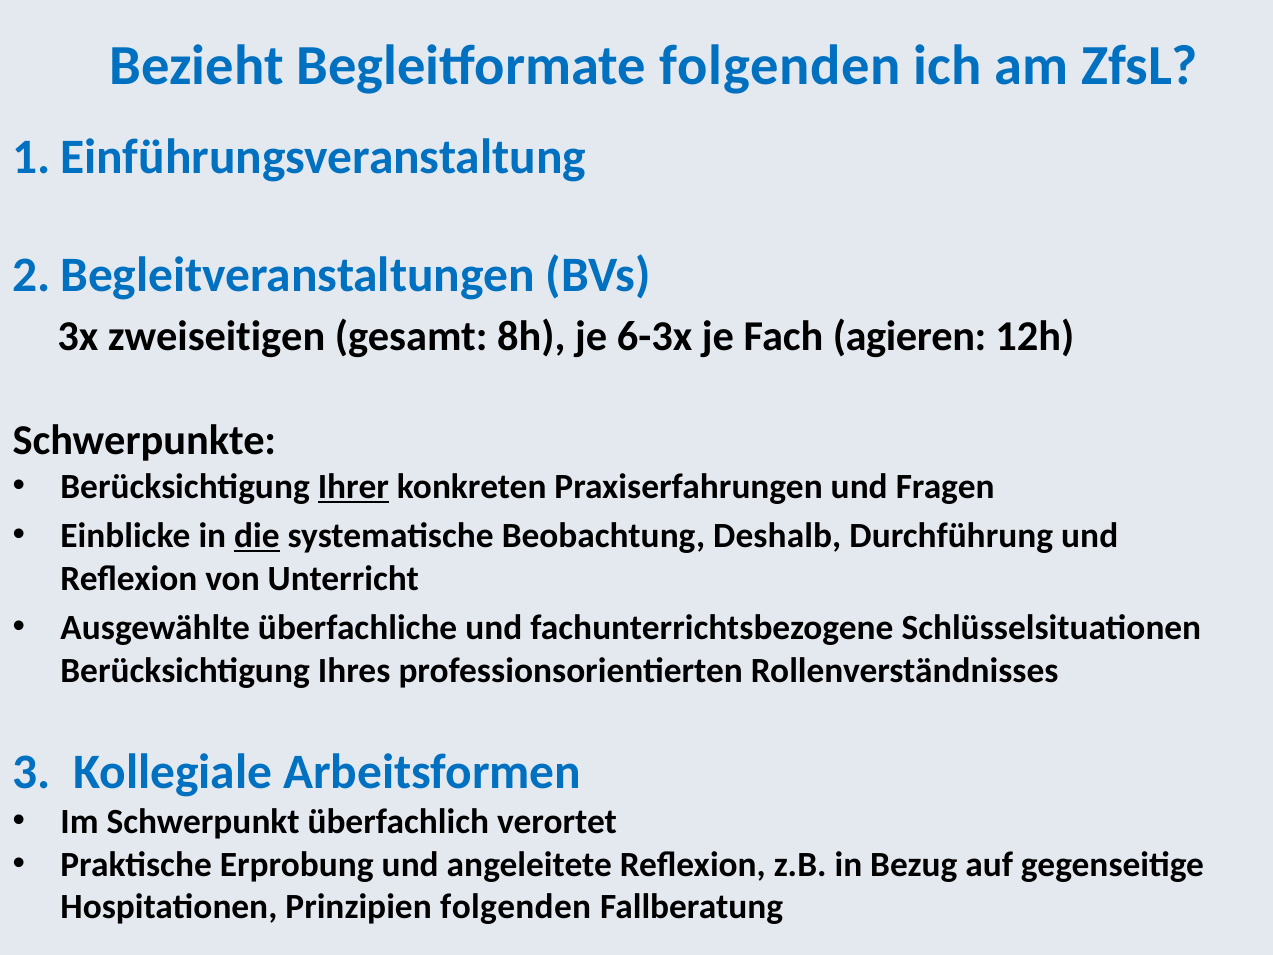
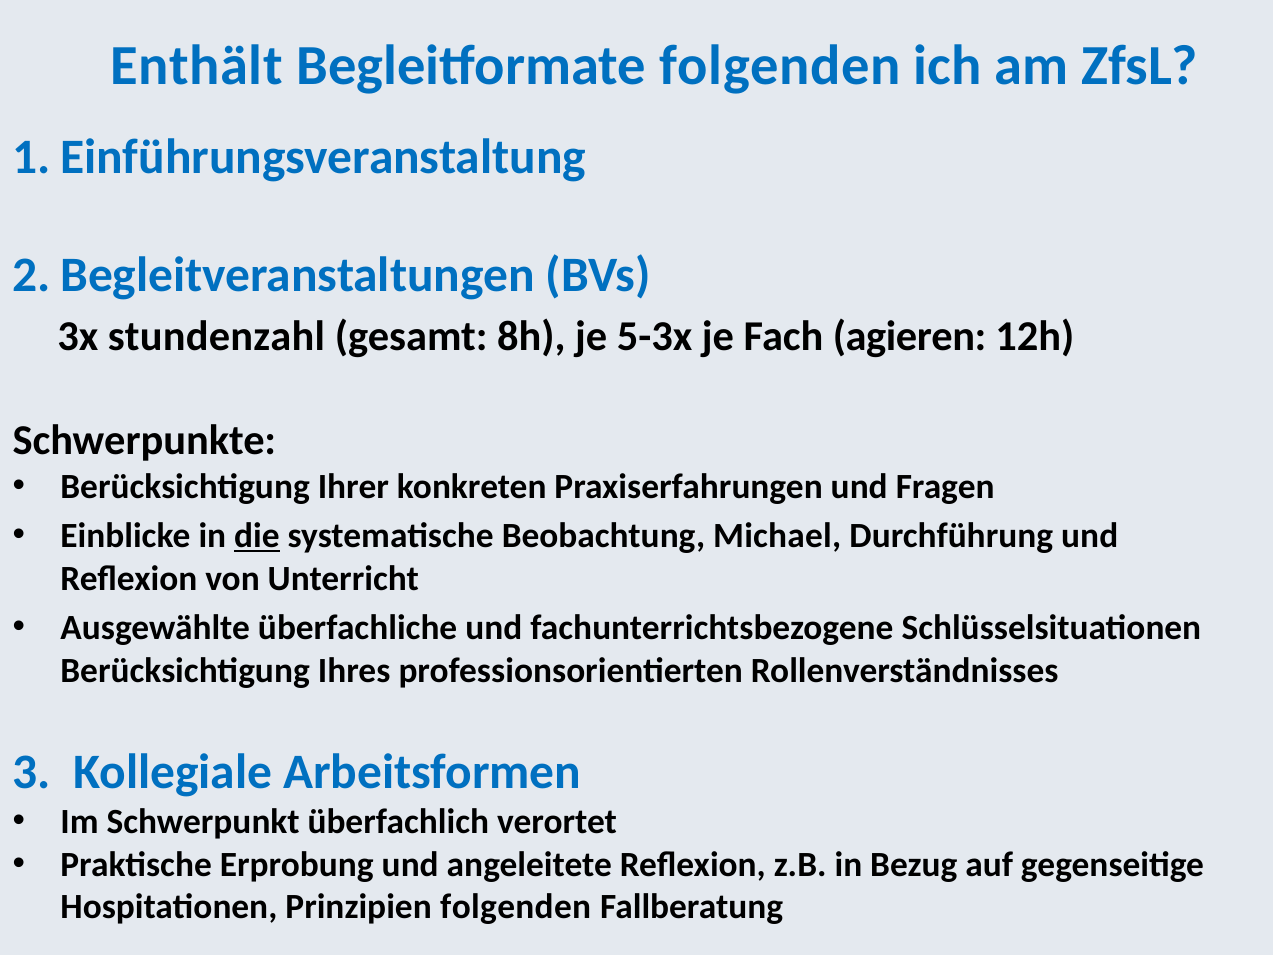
Bezieht: Bezieht -> Enthält (196, 66)
zweiseitigen: zweiseitigen -> stundenzahl (216, 337)
6-3x: 6-3x -> 5-3x (655, 337)
Ihrer underline: present -> none (353, 486)
Deshalb: Deshalb -> Michael (777, 536)
